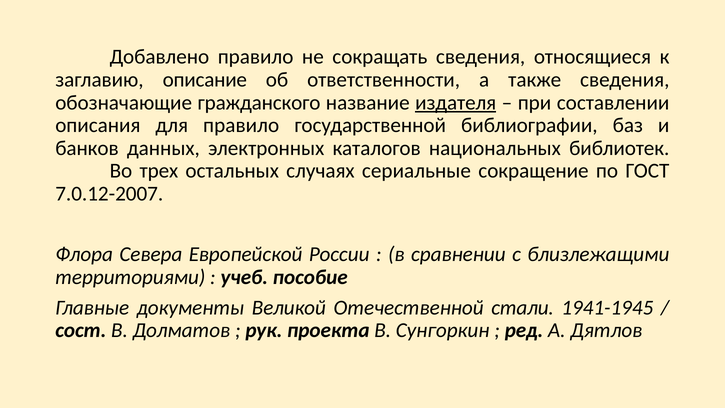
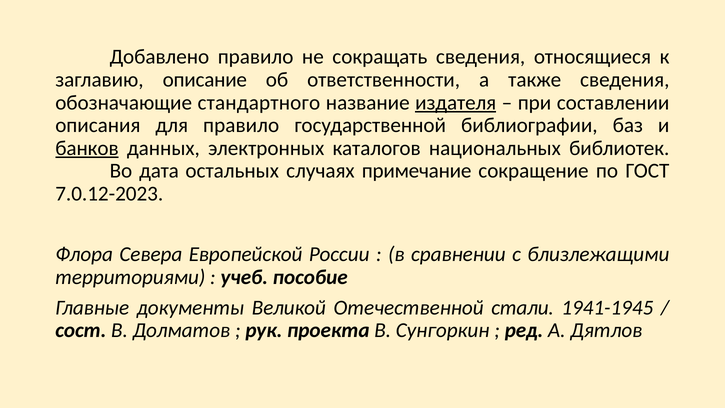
гражданского: гражданского -> стандартного (259, 102)
банков underline: none -> present (87, 148)
трех: трех -> дата (159, 171)
сериальные: сериальные -> примечание (417, 171)
7.0.12-2007: 7.0.12-2007 -> 7.0.12-2023 (109, 194)
